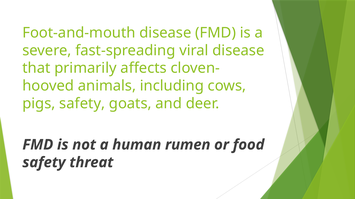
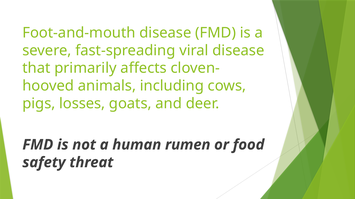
pigs safety: safety -> losses (82, 104)
